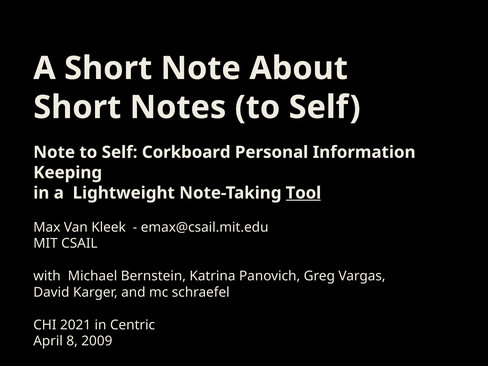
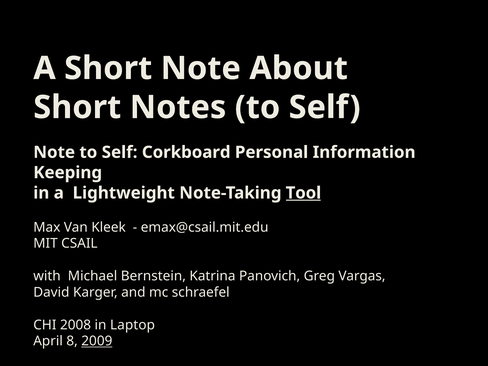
2021: 2021 -> 2008 (76, 325)
Centric: Centric -> Laptop (133, 325)
2009 underline: none -> present (97, 341)
